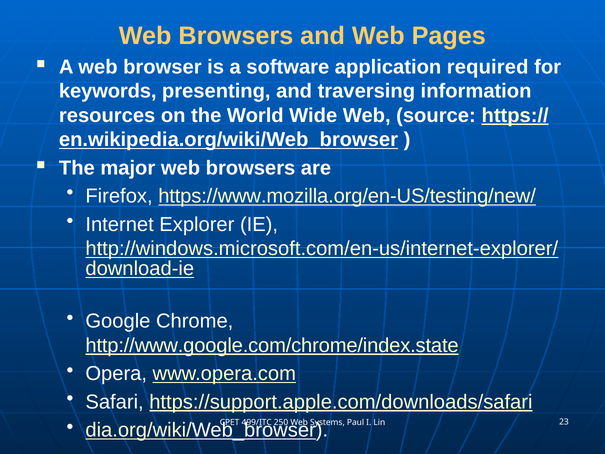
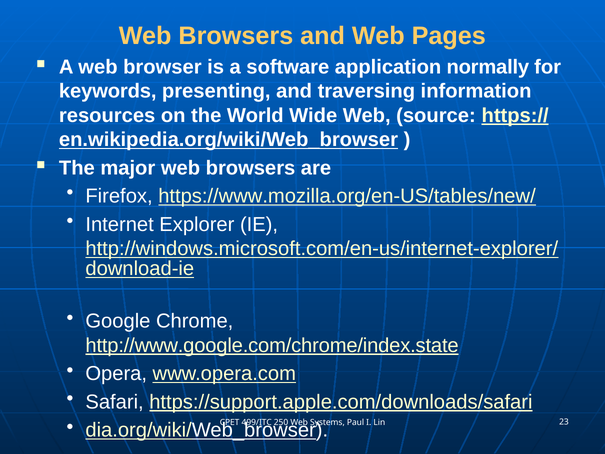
required: required -> normally (488, 67)
https://www.mozilla.org/en-US/testing/new/: https://www.mozilla.org/en-US/testing/new/ -> https://www.mozilla.org/en-US/tables/new/ (347, 196)
